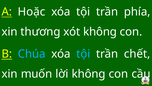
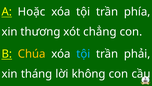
xót không: không -> chẳng (100, 32)
Chúa colour: light blue -> yellow (32, 54)
chết: chết -> phải (137, 54)
muốn: muốn -> tháng (37, 73)
